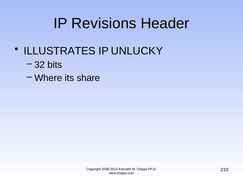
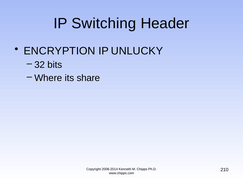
Revisions: Revisions -> Switching (104, 24)
ILLUSTRATES: ILLUSTRATES -> ENCRYPTION (60, 51)
